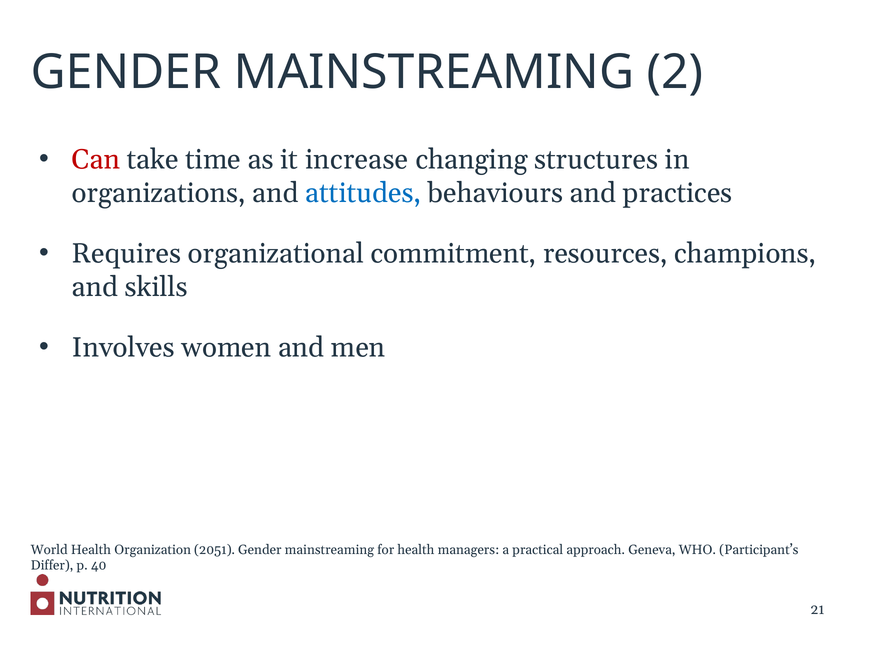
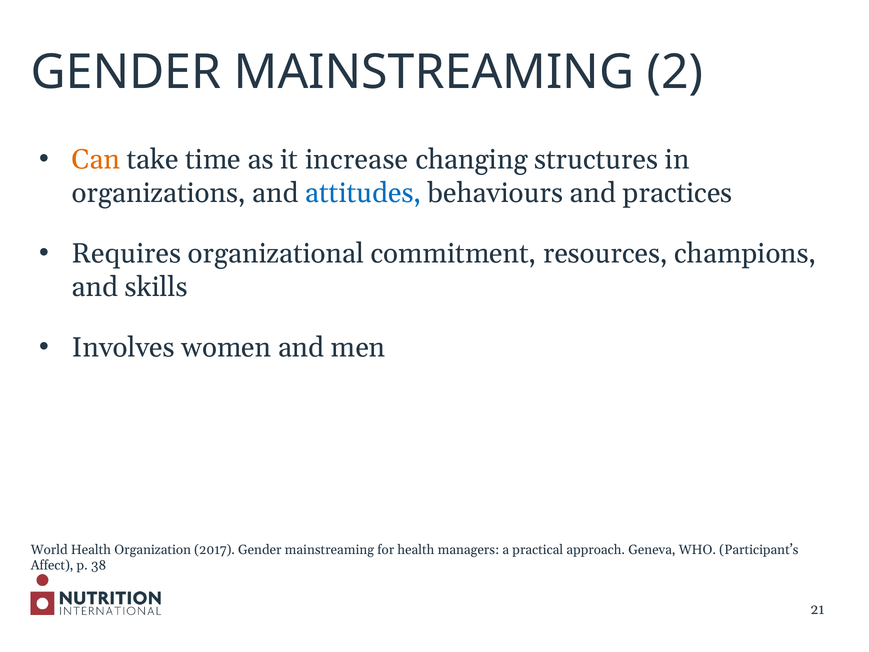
Can colour: red -> orange (96, 160)
2051: 2051 -> 2017 (215, 549)
Differ: Differ -> Affect (52, 565)
40: 40 -> 38 (99, 565)
